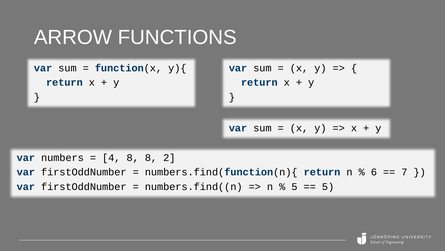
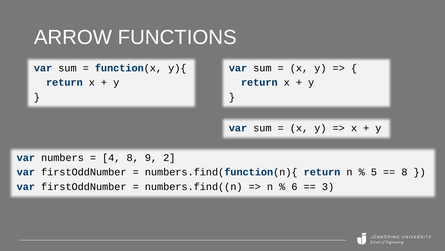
8 8: 8 -> 9 (151, 157)
6: 6 -> 5 (374, 172)
7: 7 -> 8 (404, 172)
5: 5 -> 6 (294, 186)
5: 5 -> 3 (328, 186)
